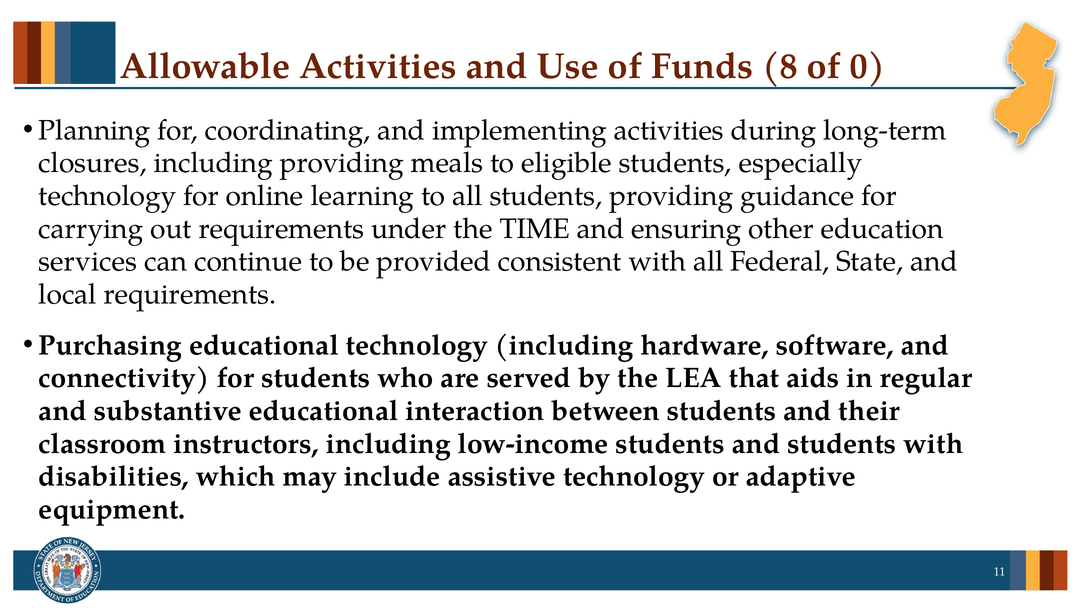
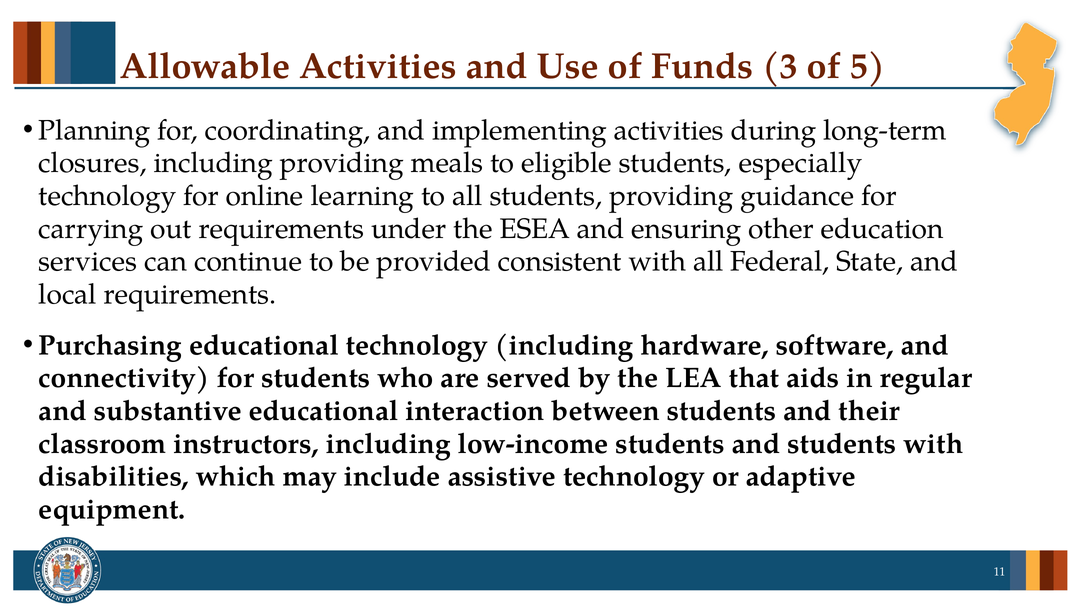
8: 8 -> 3 (780, 67)
0: 0 -> 5 (868, 67)
TIME: TIME -> ESEA (535, 229)
